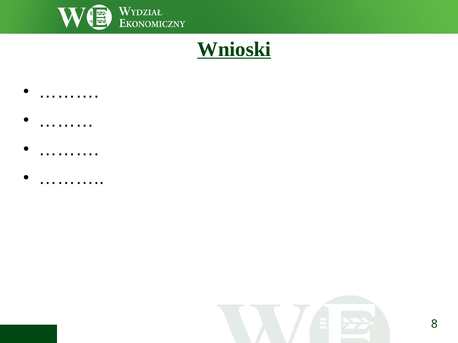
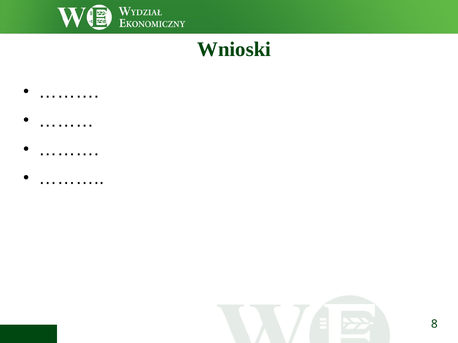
Wnioski underline: present -> none (234, 49)
